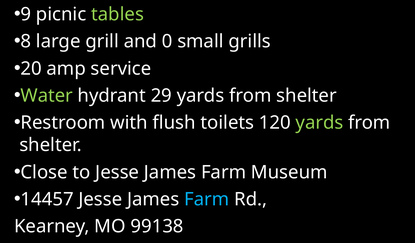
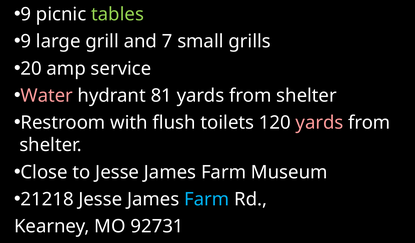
8: 8 -> 9 (26, 41)
0: 0 -> 7 (167, 41)
Water colour: light green -> pink (47, 96)
29: 29 -> 81 (161, 96)
yards colour: light green -> pink (319, 123)
14457: 14457 -> 21218 (47, 200)
99138: 99138 -> 92731 (157, 227)
